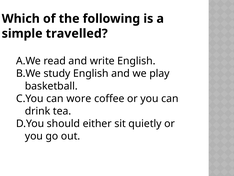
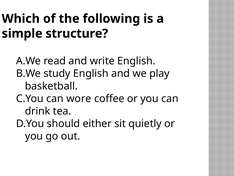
travelled: travelled -> structure (77, 33)
